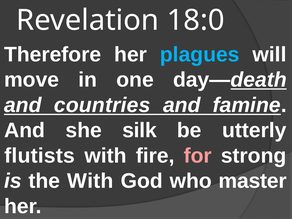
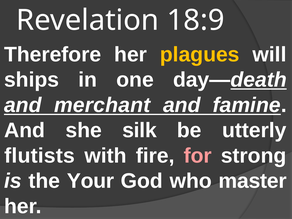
18:0: 18:0 -> 18:9 (196, 20)
plagues colour: light blue -> yellow (200, 55)
move: move -> ships (32, 80)
countries: countries -> merchant (102, 105)
the With: With -> Your (90, 181)
